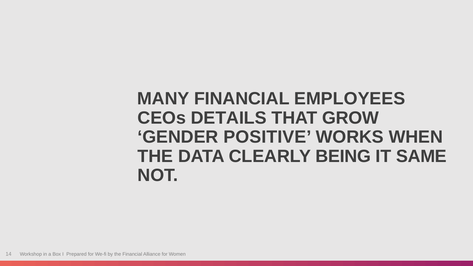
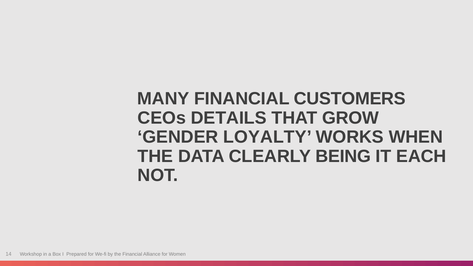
EMPLOYEES: EMPLOYEES -> CUSTOMERS (350, 99)
POSITIVE: POSITIVE -> LOYALTY (268, 137)
SAME: SAME -> EACH (421, 156)
